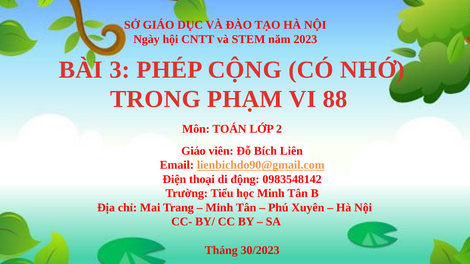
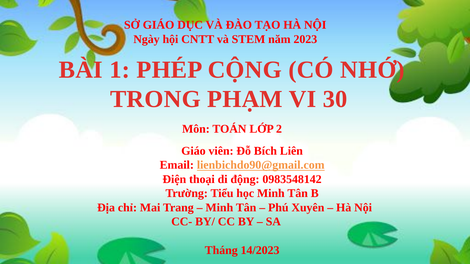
3: 3 -> 1 (120, 70)
88: 88 -> 30 (335, 99)
30/2023: 30/2023 -> 14/2023 (260, 250)
